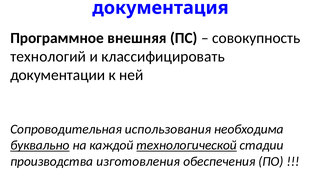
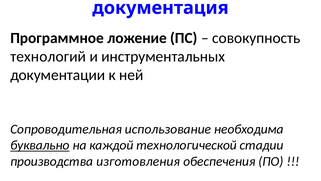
внешняя: внешняя -> ложение (137, 38)
классифицировать: классифицировать -> инструментальных (163, 56)
использования: использования -> использование (168, 129)
технологической underline: present -> none (187, 145)
